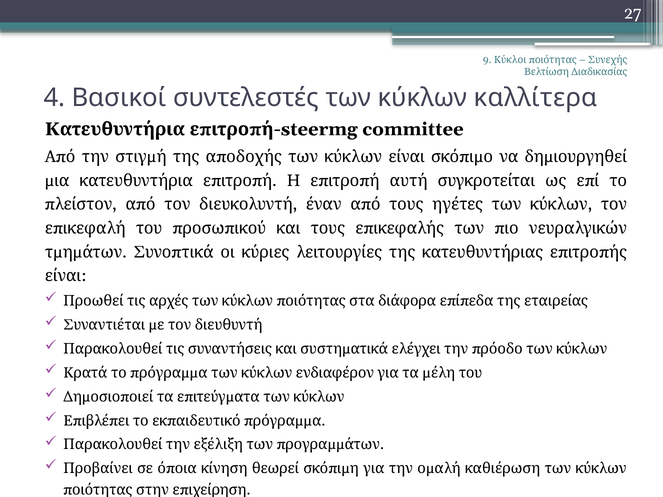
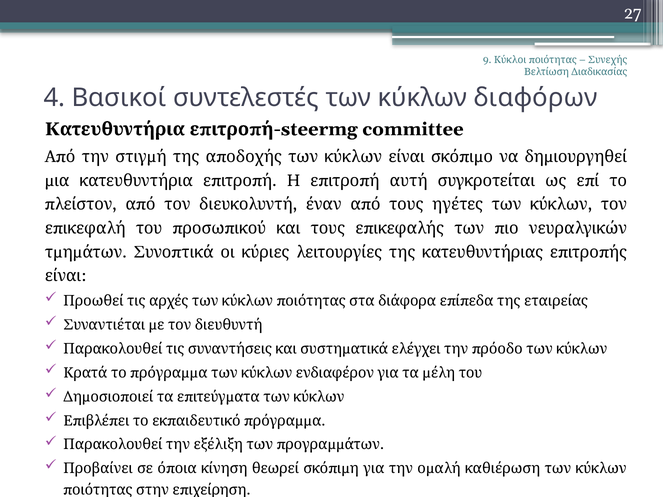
καλλίτερα: καλλίτερα -> διαφόρων (536, 98)
